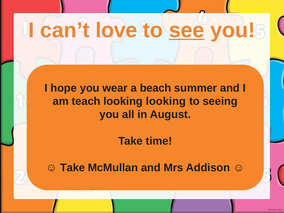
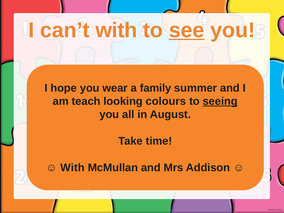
can’t love: love -> with (116, 30)
beach: beach -> family (156, 88)
looking looking: looking -> colours (166, 101)
seeing underline: none -> present (220, 101)
Take: Take -> With (72, 168)
